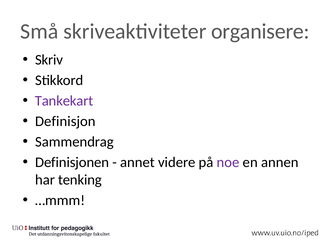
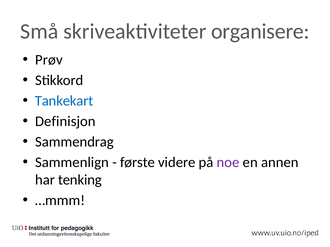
Skriv: Skriv -> Prøv (49, 60)
Tankekart colour: purple -> blue (64, 101)
Definisjonen: Definisjonen -> Sammenlign (72, 163)
annet: annet -> første (137, 163)
